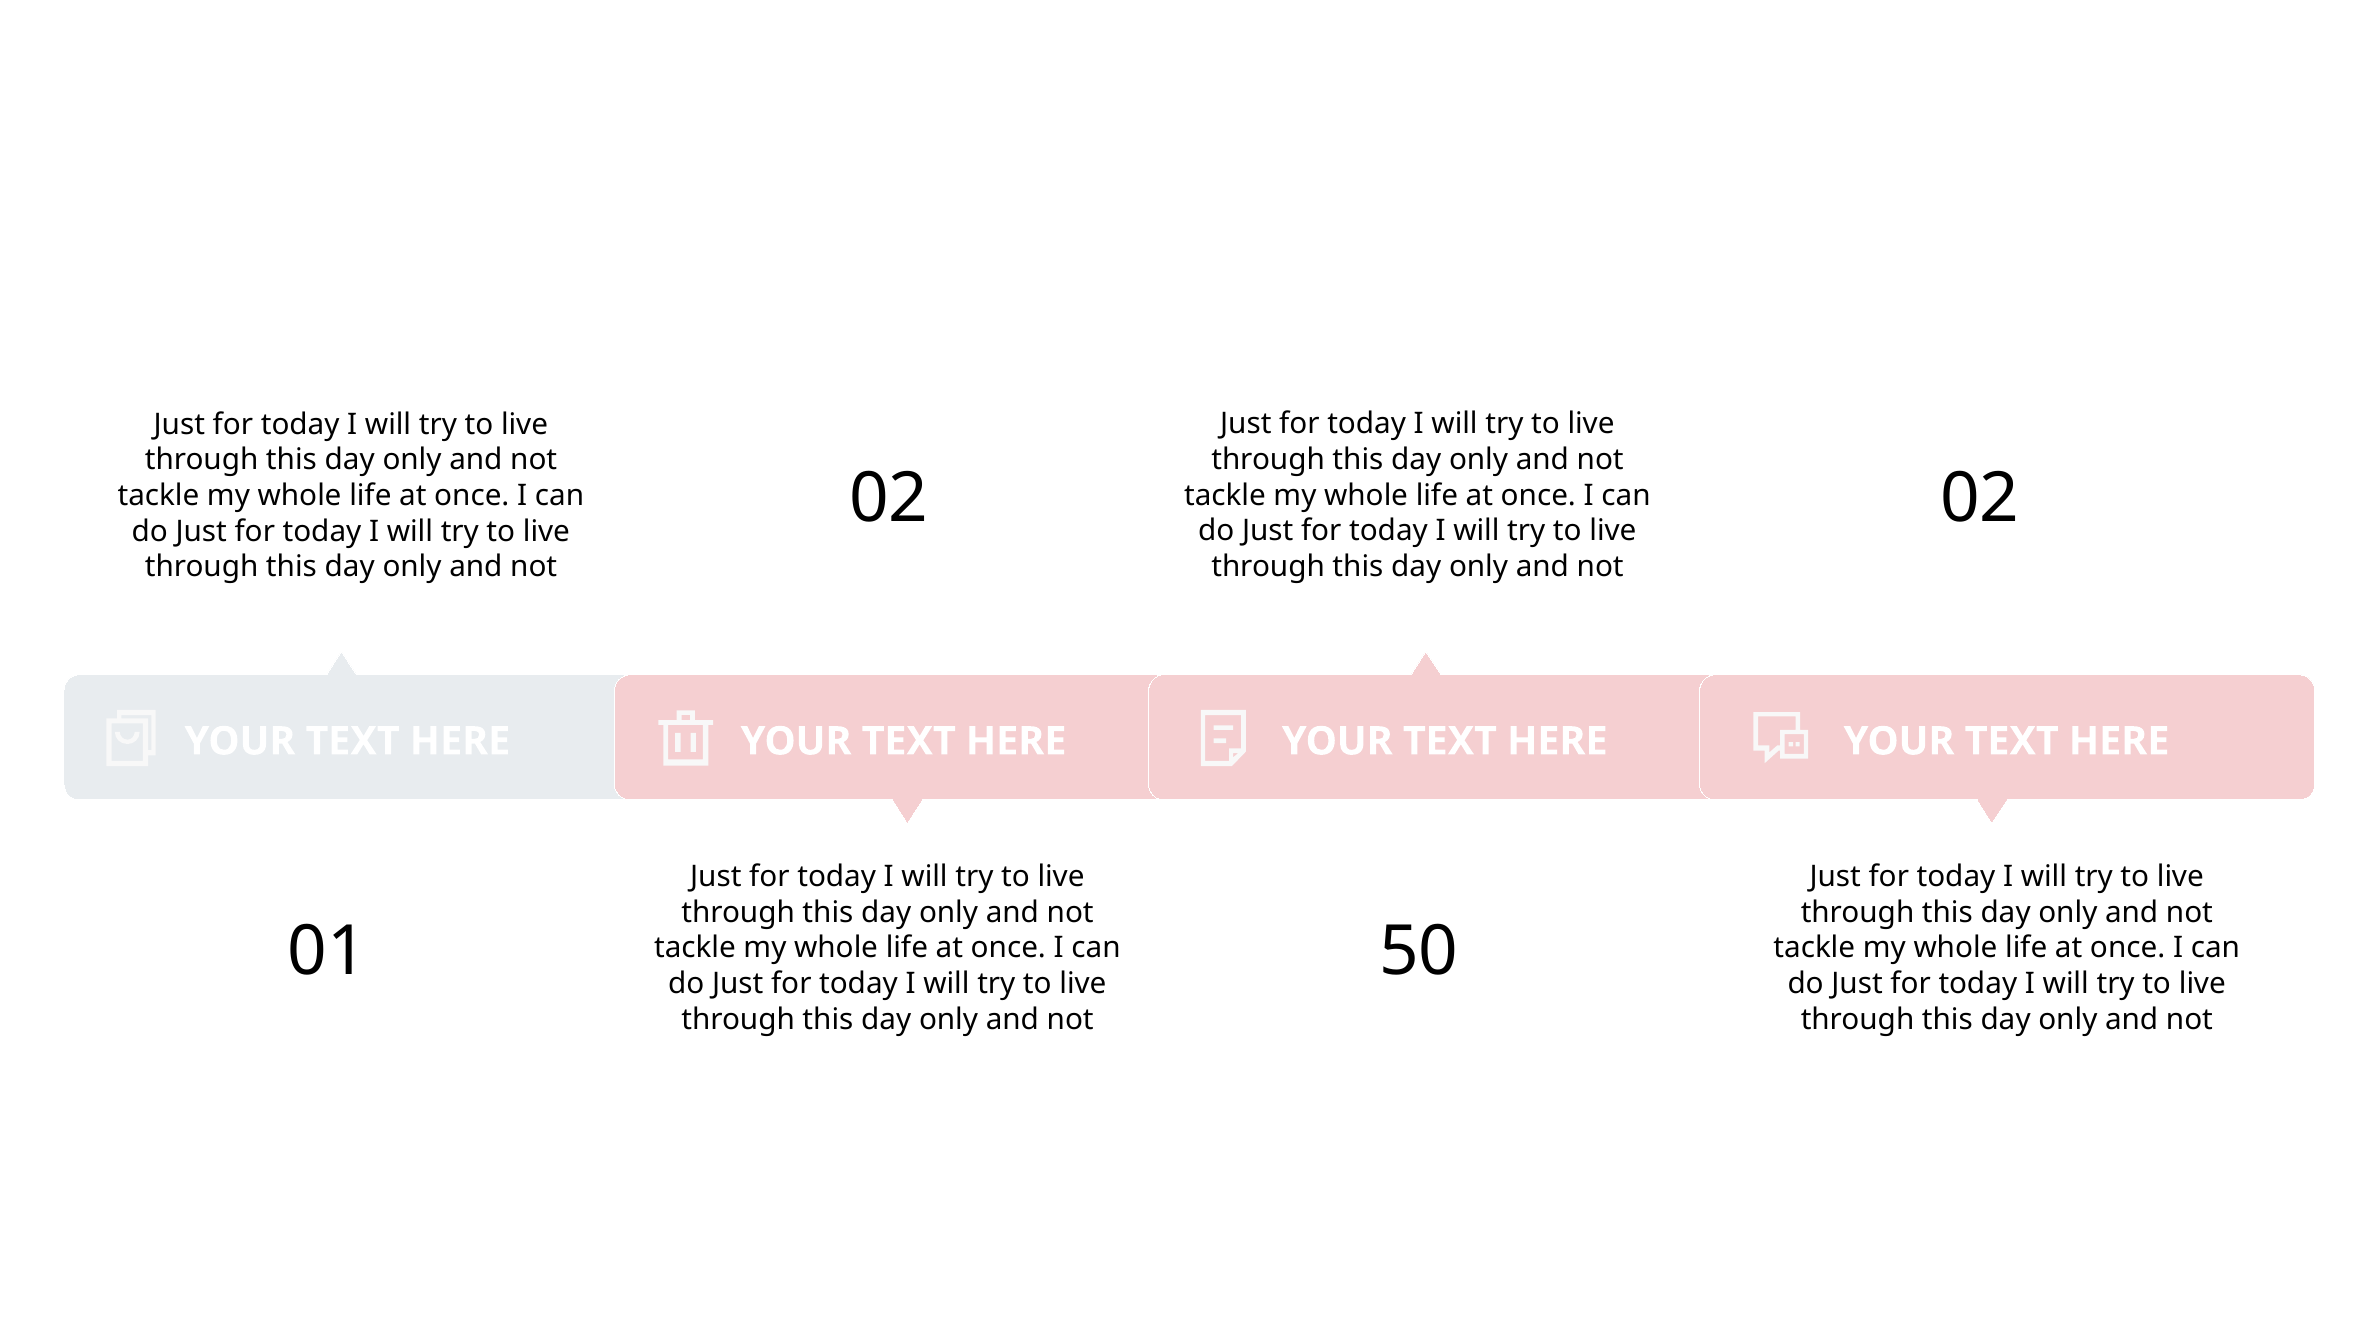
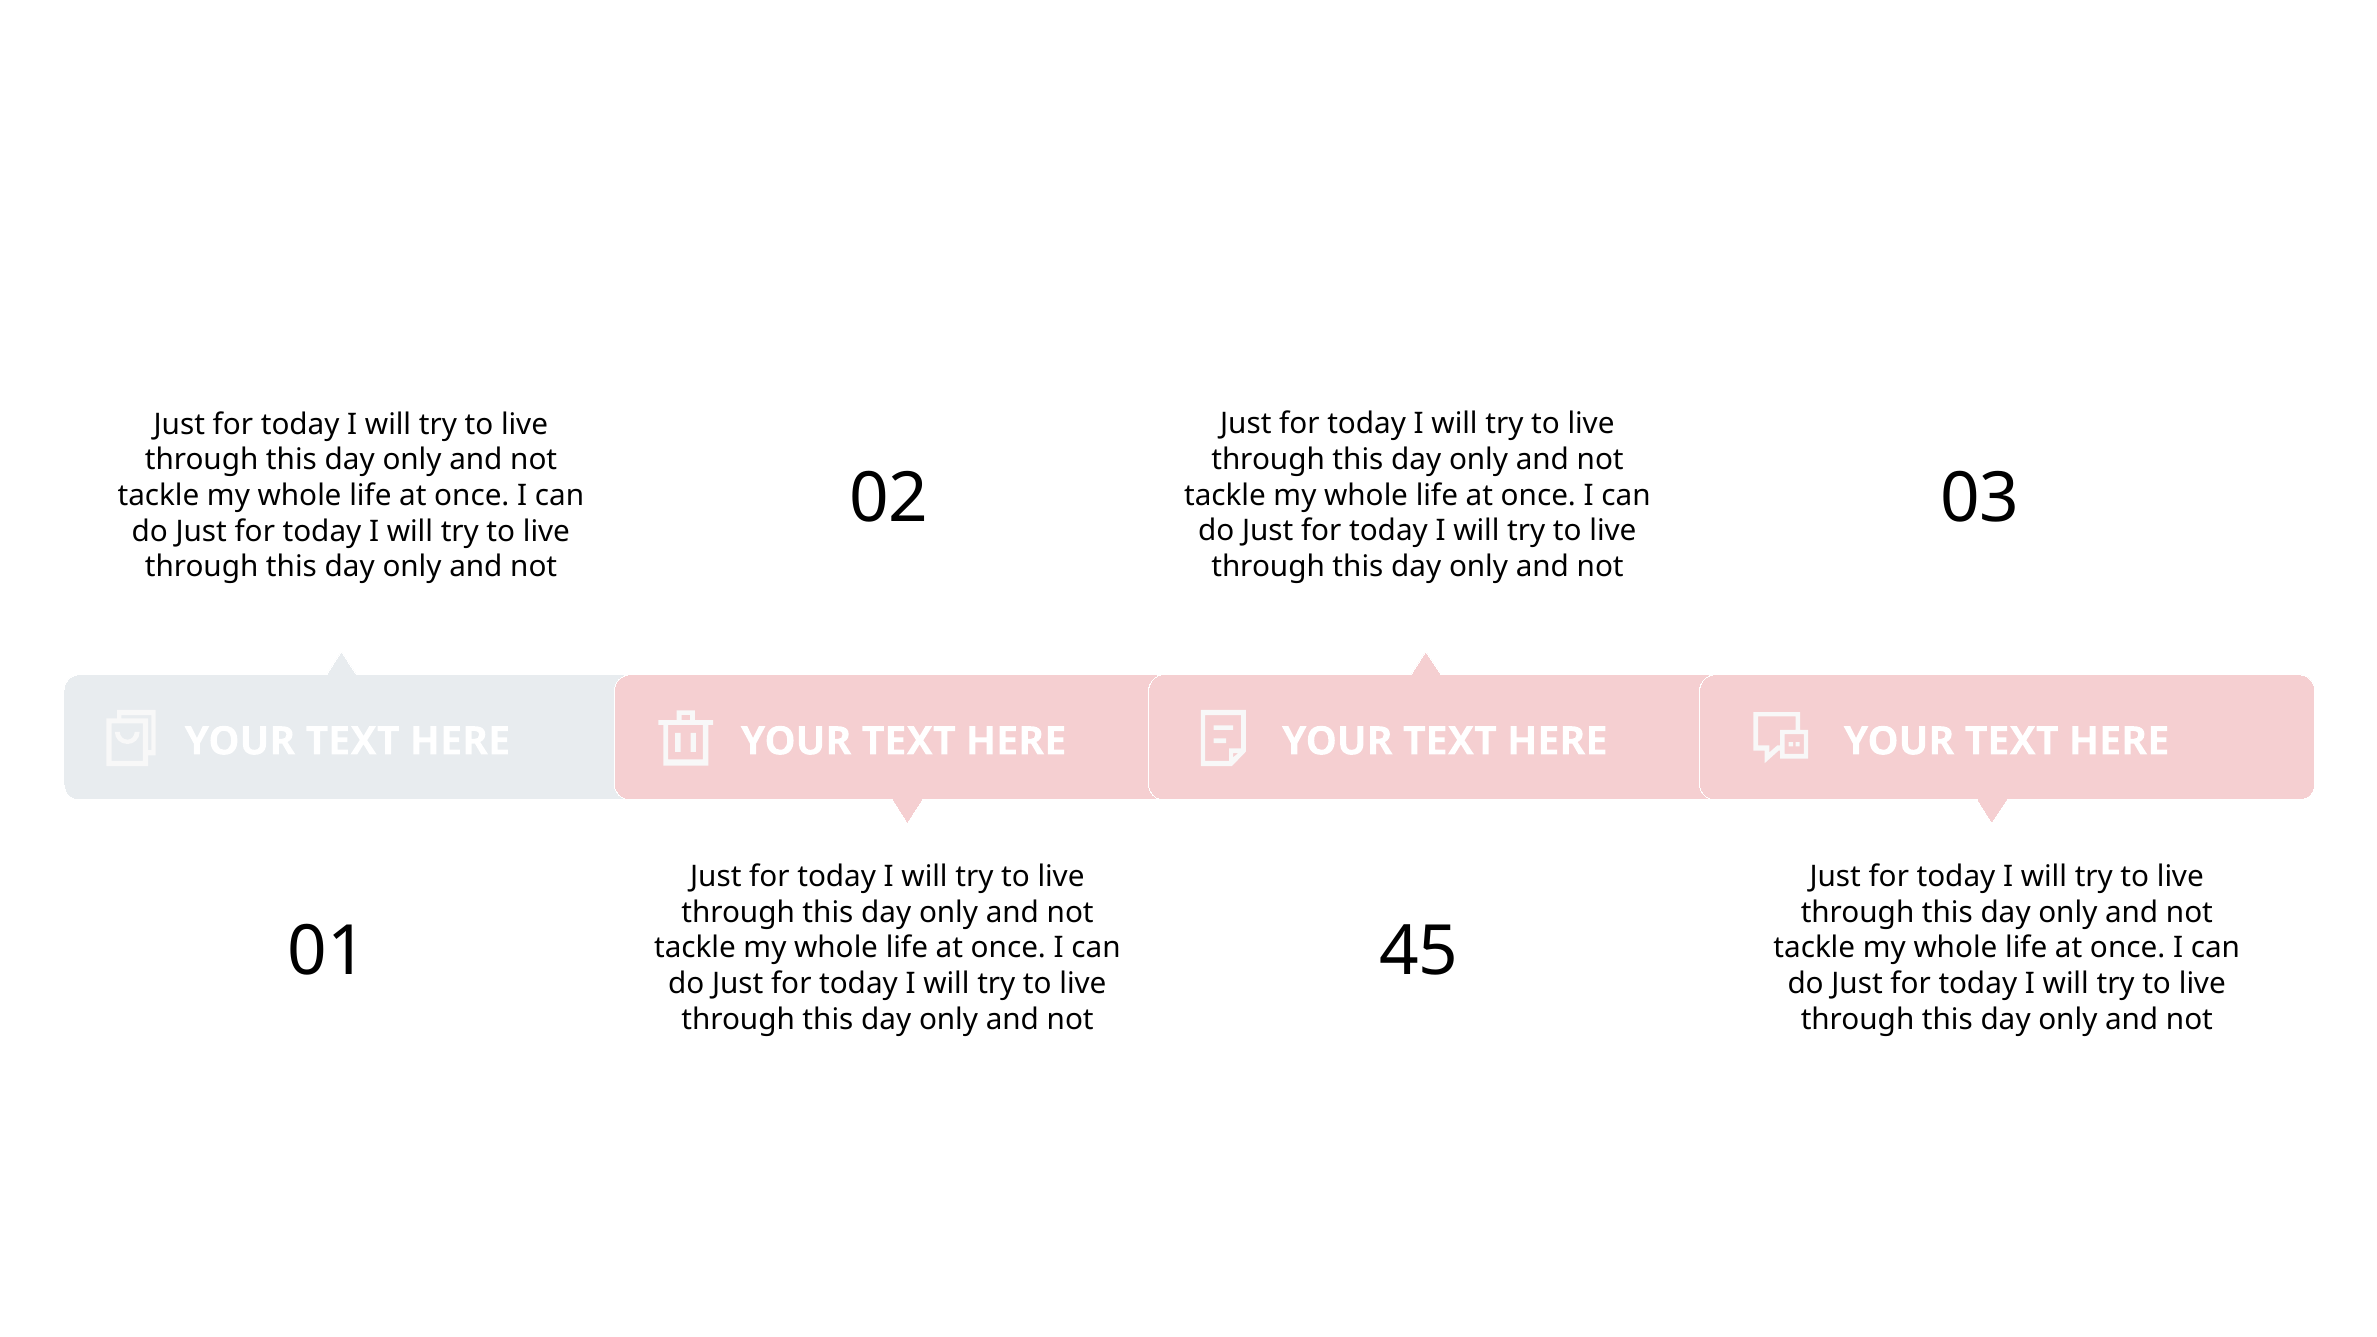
02 02: 02 -> 03 (1980, 499)
50: 50 -> 45 (1419, 951)
